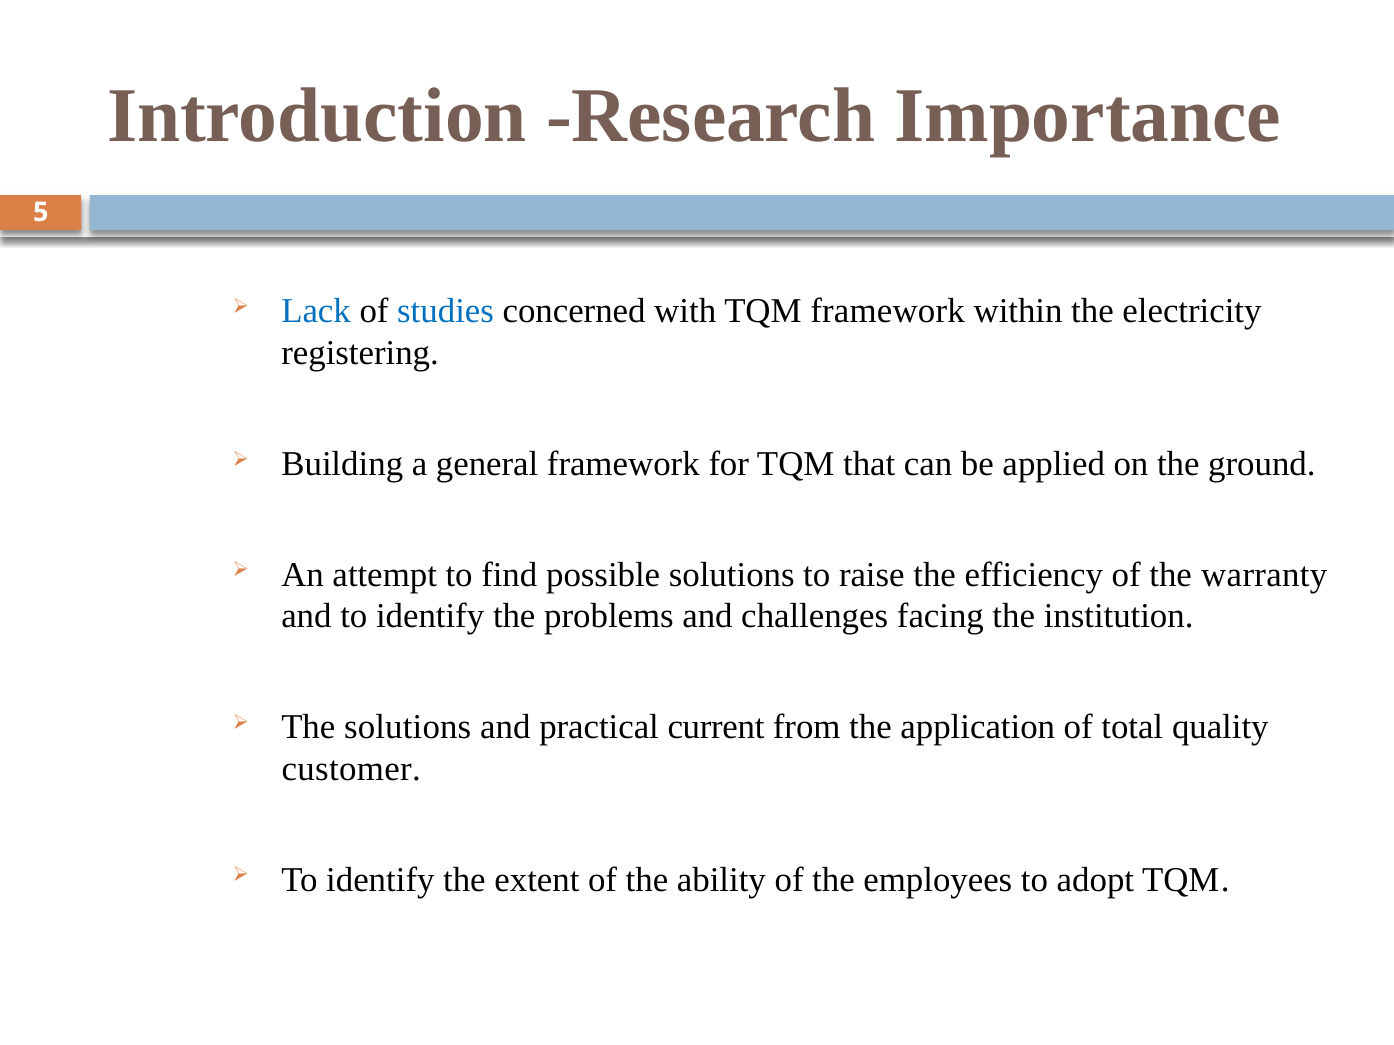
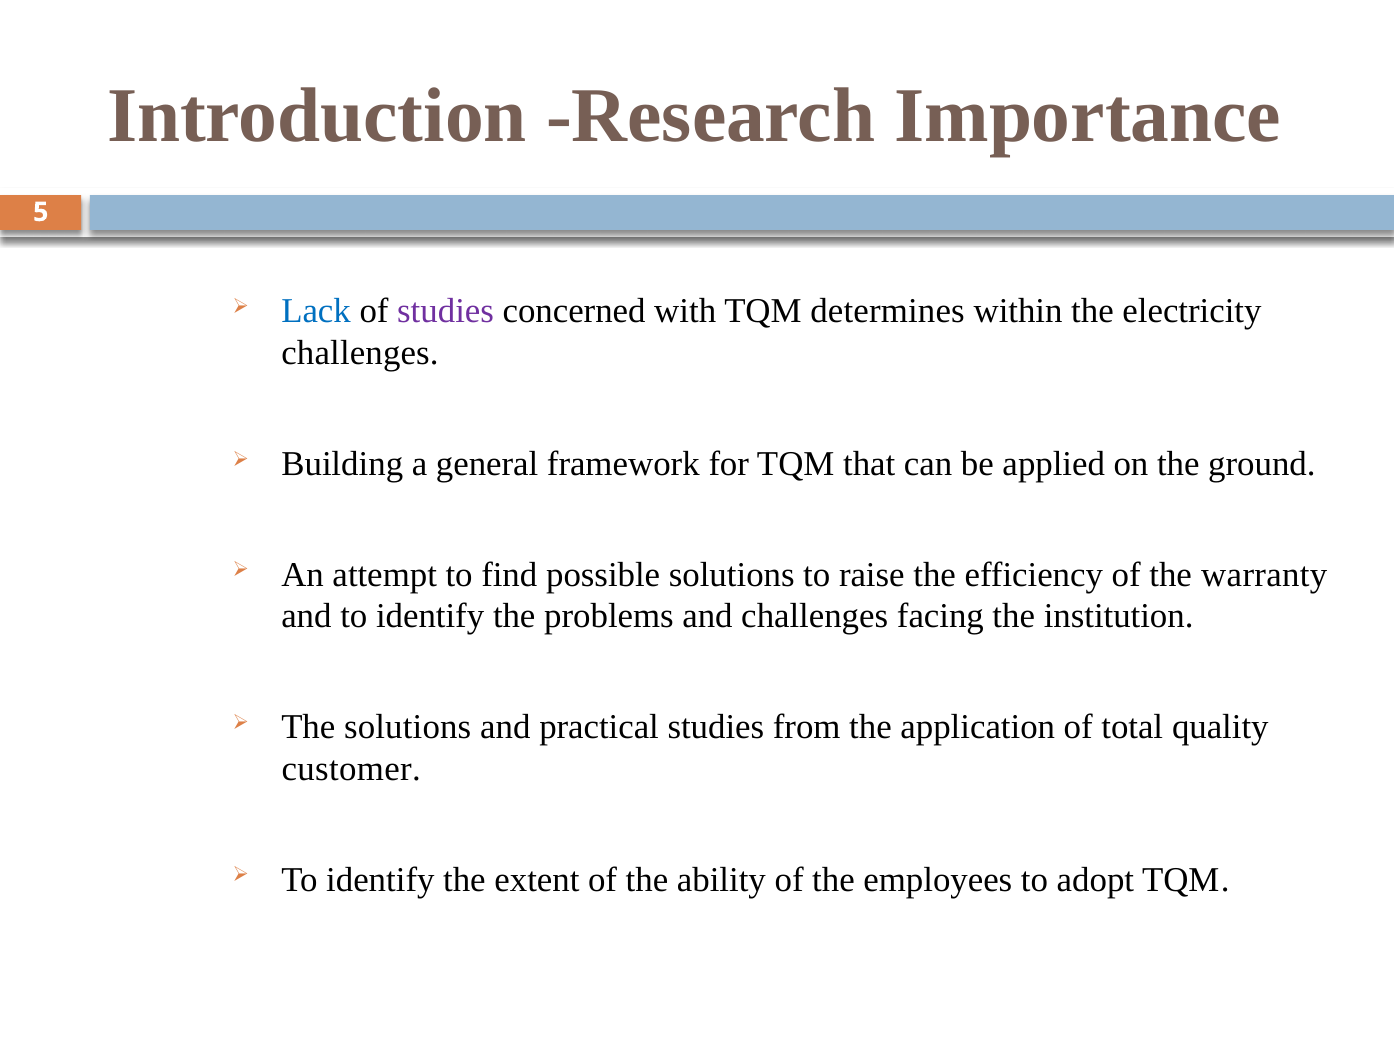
studies colour: blue -> purple (446, 311)
TQM framework: framework -> determines (888, 311)
registering: registering -> challenges (360, 353)
practical current: current -> studies (716, 727)
